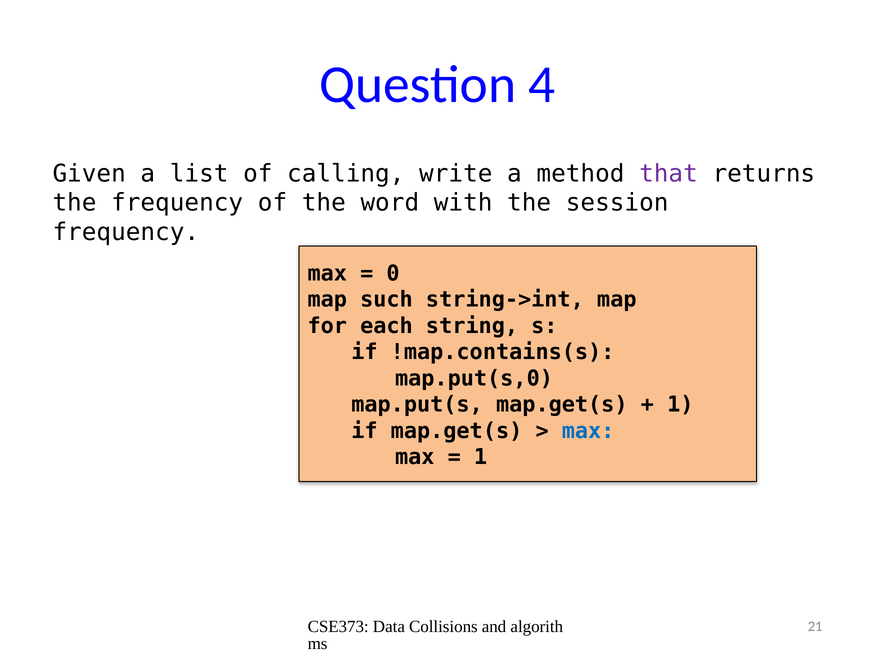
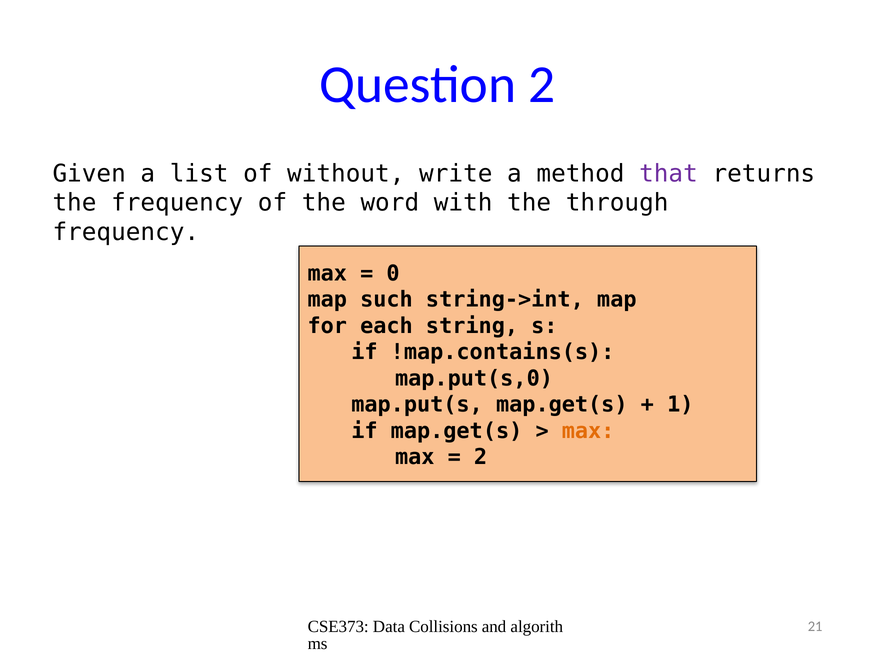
Question 4: 4 -> 2 (542, 85)
calling: calling -> without (346, 174)
session: session -> through (617, 203)
max colour: blue -> orange (588, 431)
1: 1 -> 2 (480, 457)
